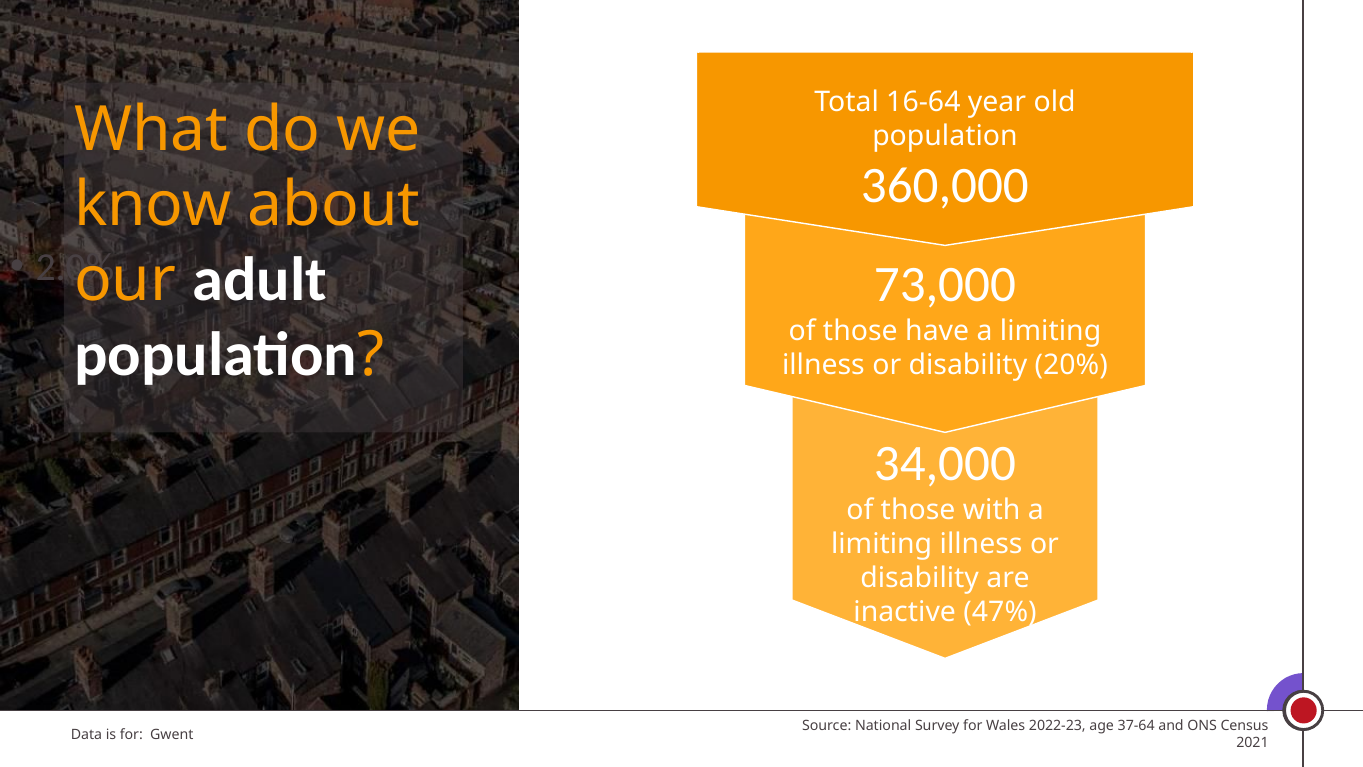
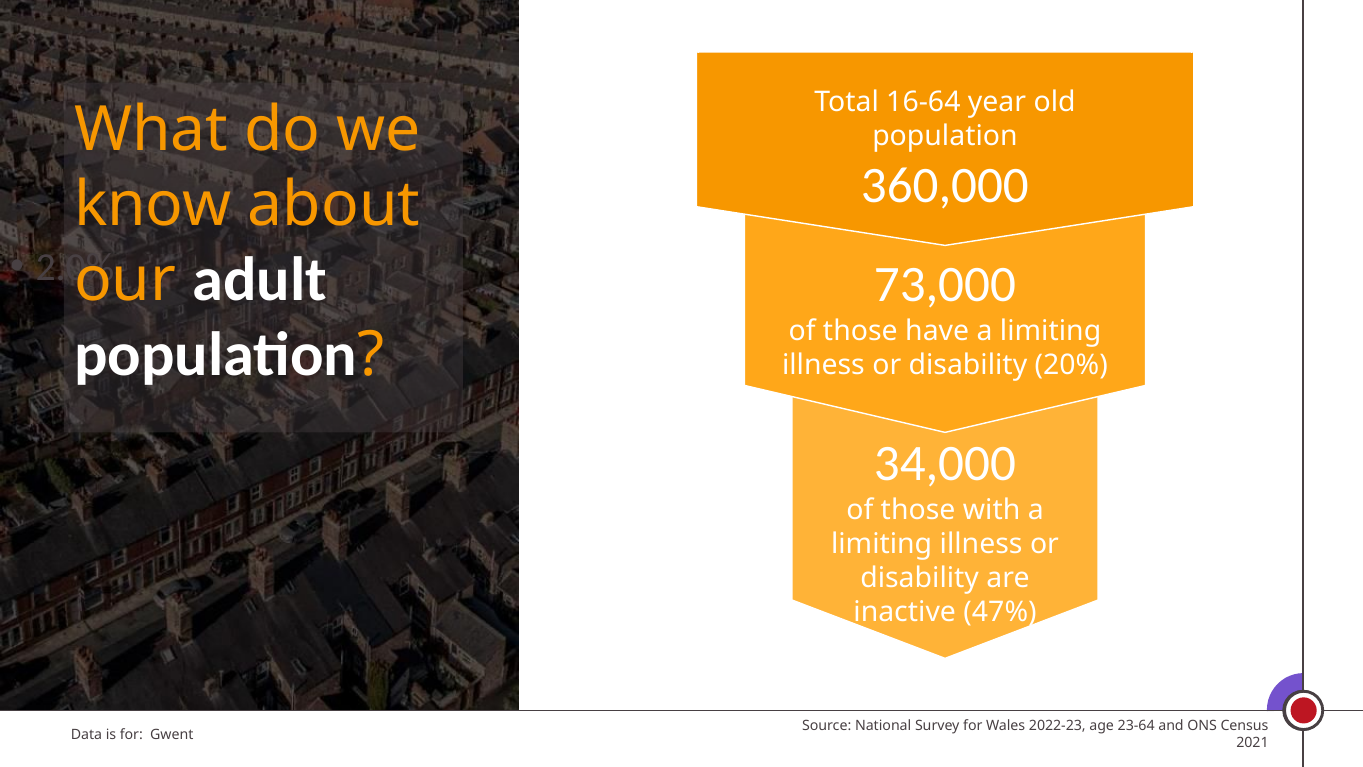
37-64: 37-64 -> 23-64 (1136, 726)
